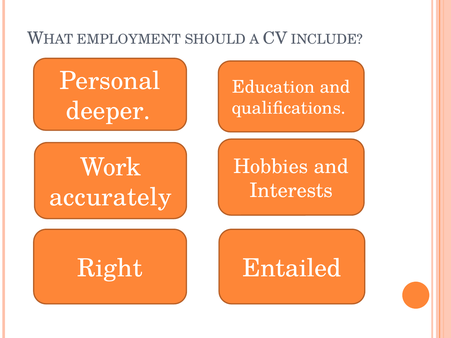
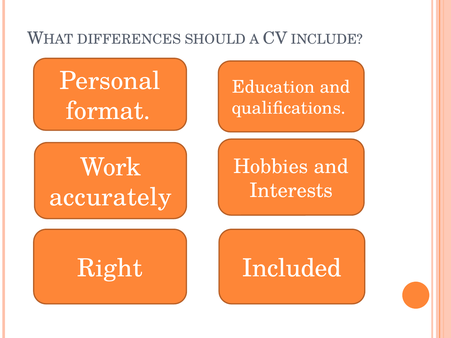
EMPLOYMENT: EMPLOYMENT -> DIFFERENCES (129, 39)
deeper: deeper -> format (108, 111)
Entailed: Entailed -> Included (292, 269)
